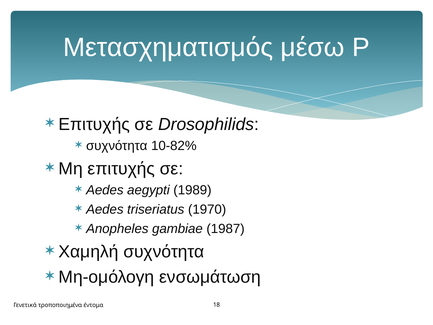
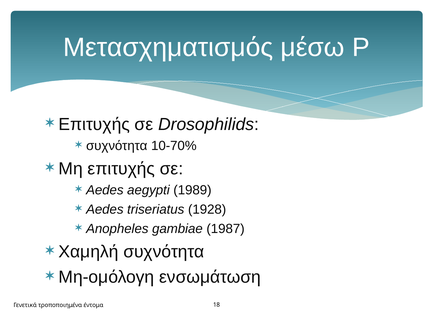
10-82%: 10-82% -> 10-70% (174, 146)
1970: 1970 -> 1928 (207, 209)
